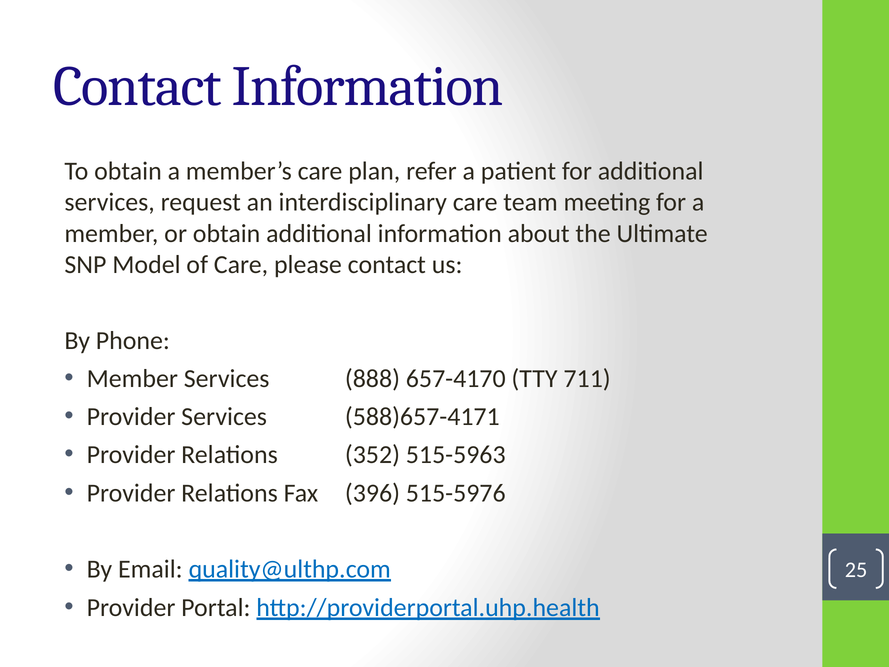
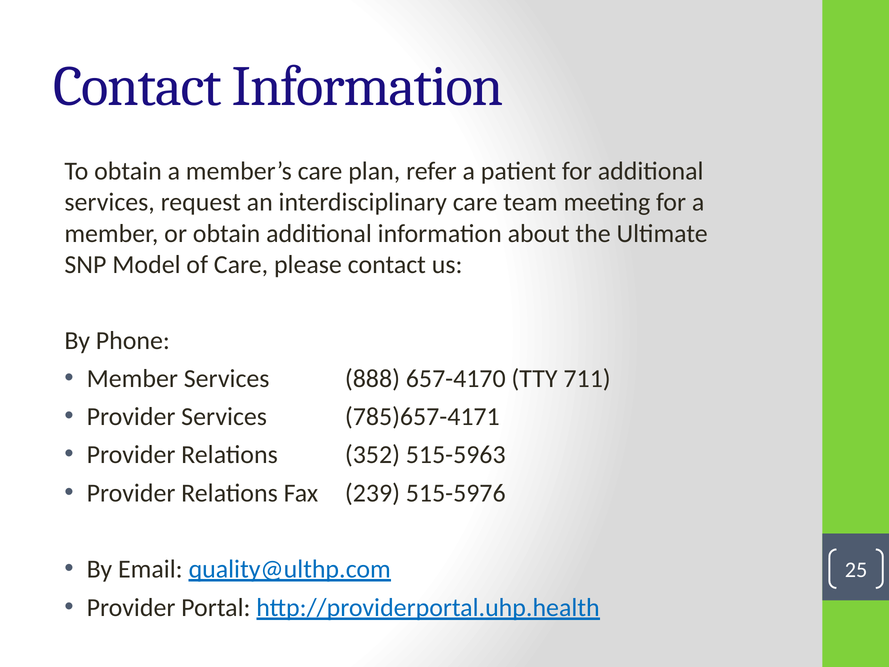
588)657-4171: 588)657-4171 -> 785)657-4171 (422, 417)
396: 396 -> 239 (372, 493)
